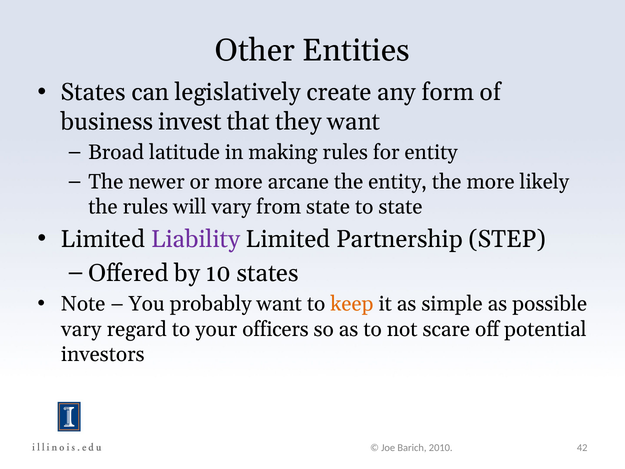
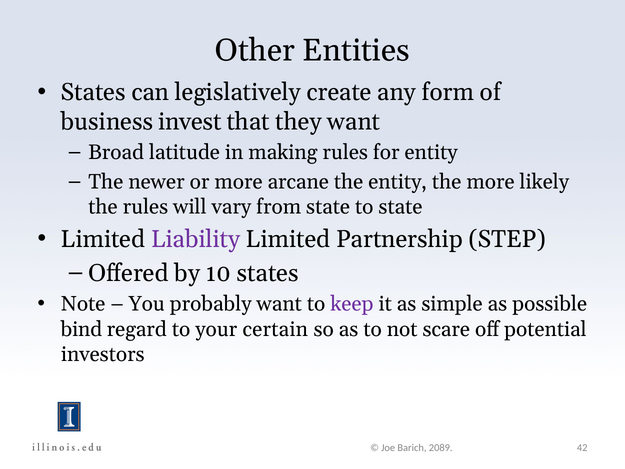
keep colour: orange -> purple (352, 304)
vary: vary -> bind (81, 329)
officers: officers -> certain (275, 329)
2010: 2010 -> 2089 (441, 448)
